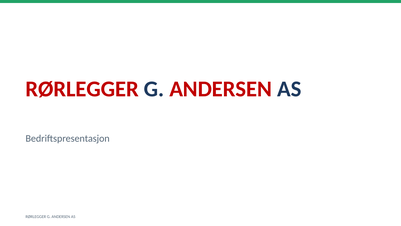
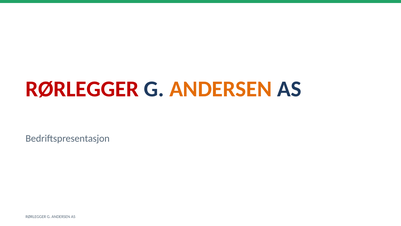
ANDERSEN colour: red -> orange (221, 89)
